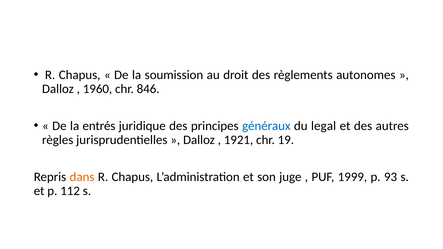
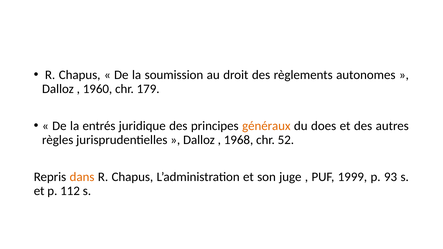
846: 846 -> 179 (148, 89)
généraux colour: blue -> orange (266, 126)
legal: legal -> does (324, 126)
1921: 1921 -> 1968 (239, 140)
19: 19 -> 52 (286, 140)
